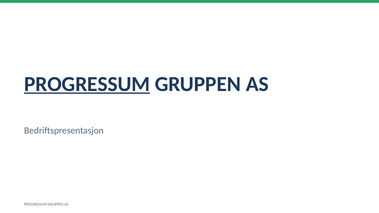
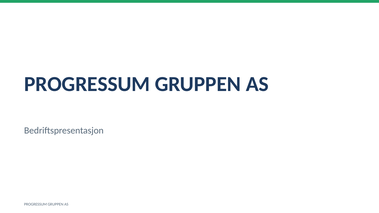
PROGRESSUM underline: present -> none (87, 84)
